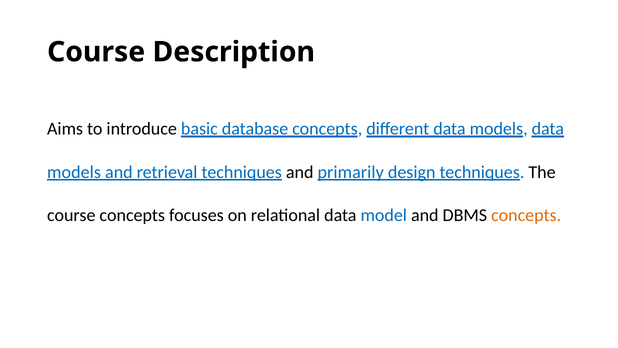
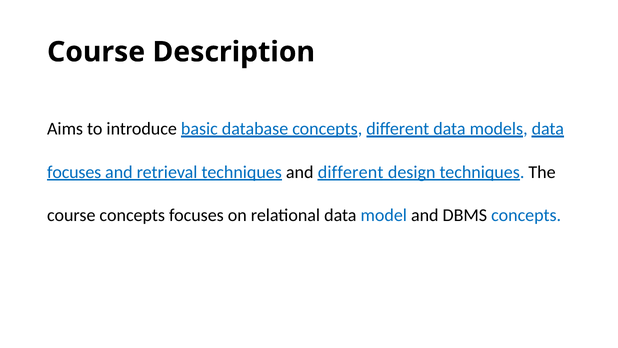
models: models -> focuses (74, 172)
and primarily: primarily -> different (351, 172)
concepts colour: orange -> blue (526, 215)
